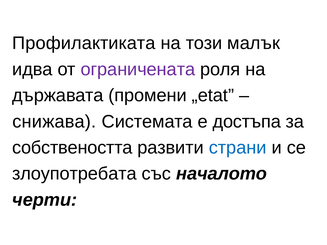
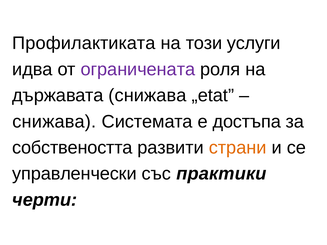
малък: малък -> услуги (254, 43)
държавата промени: промени -> снижава (148, 95)
страни colour: blue -> orange (238, 148)
злоупотребата: злоупотребата -> управленчески (74, 174)
началото: началото -> практики (221, 174)
